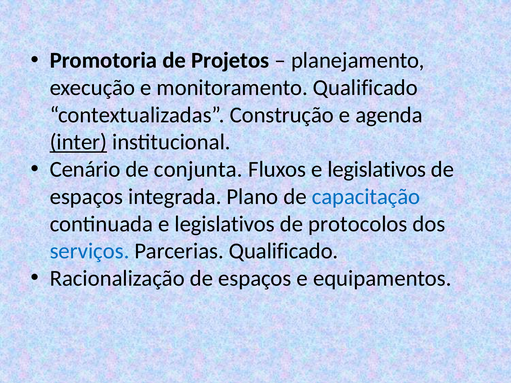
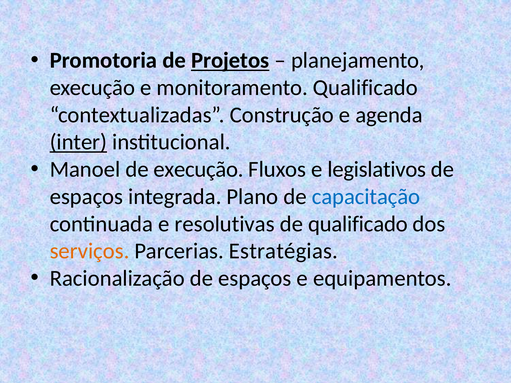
Projetos underline: none -> present (230, 60)
Cenário: Cenário -> Manoel (85, 170)
de conjunta: conjunta -> execução (199, 170)
continuada e legislativos: legislativos -> resolutivas (225, 224)
de protocolos: protocolos -> qualificado (358, 224)
serviços colour: blue -> orange (90, 251)
Parcerias Qualificado: Qualificado -> Estratégias (283, 251)
